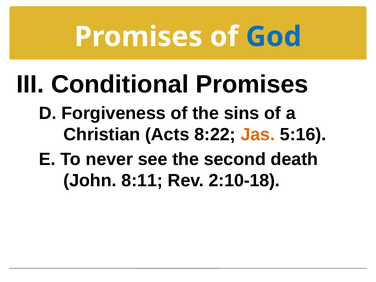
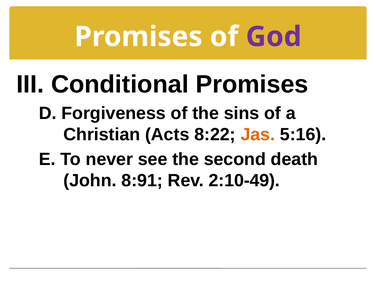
God colour: blue -> purple (274, 37)
8:11: 8:11 -> 8:91 (142, 181)
2:10-18: 2:10-18 -> 2:10-49 (244, 181)
